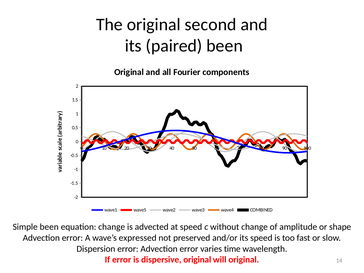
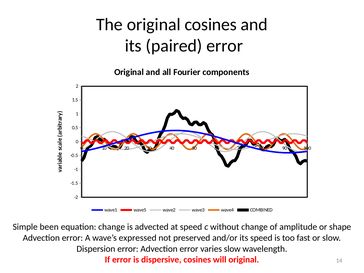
original second: second -> cosines (211, 25)
paired been: been -> error (225, 46)
varies time: time -> slow (232, 249)
dispersive original: original -> cosines (197, 260)
